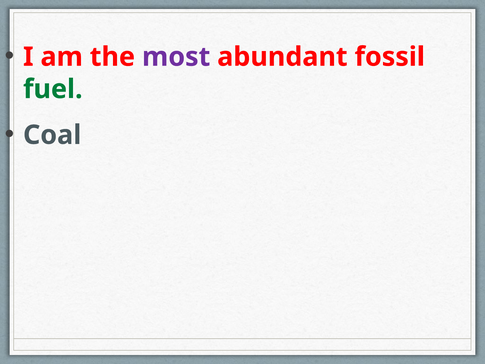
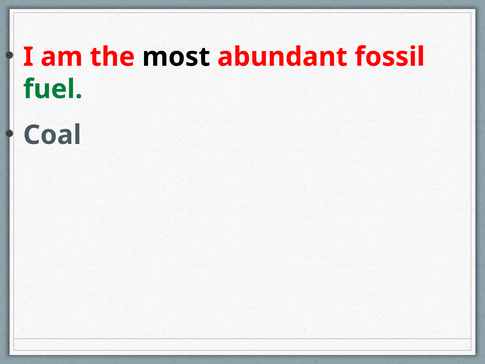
most colour: purple -> black (176, 57)
